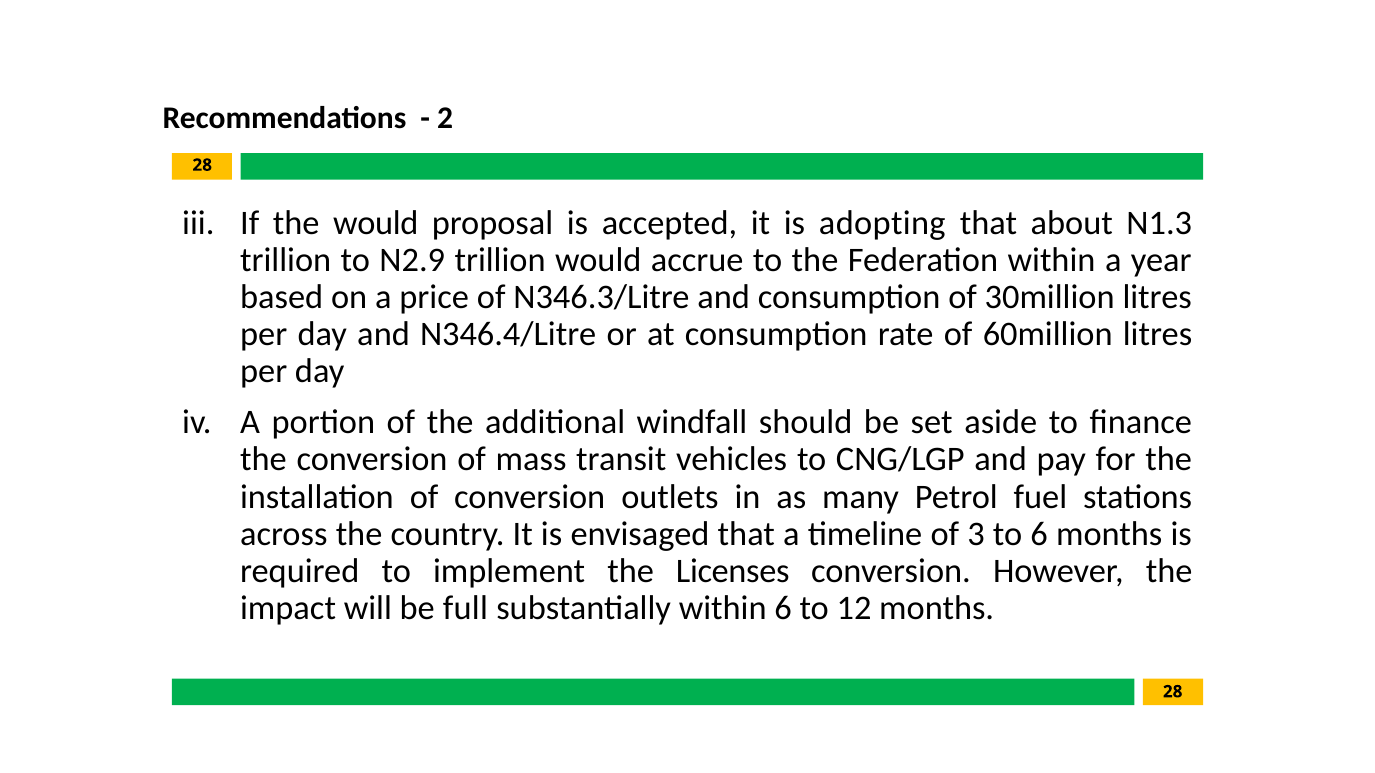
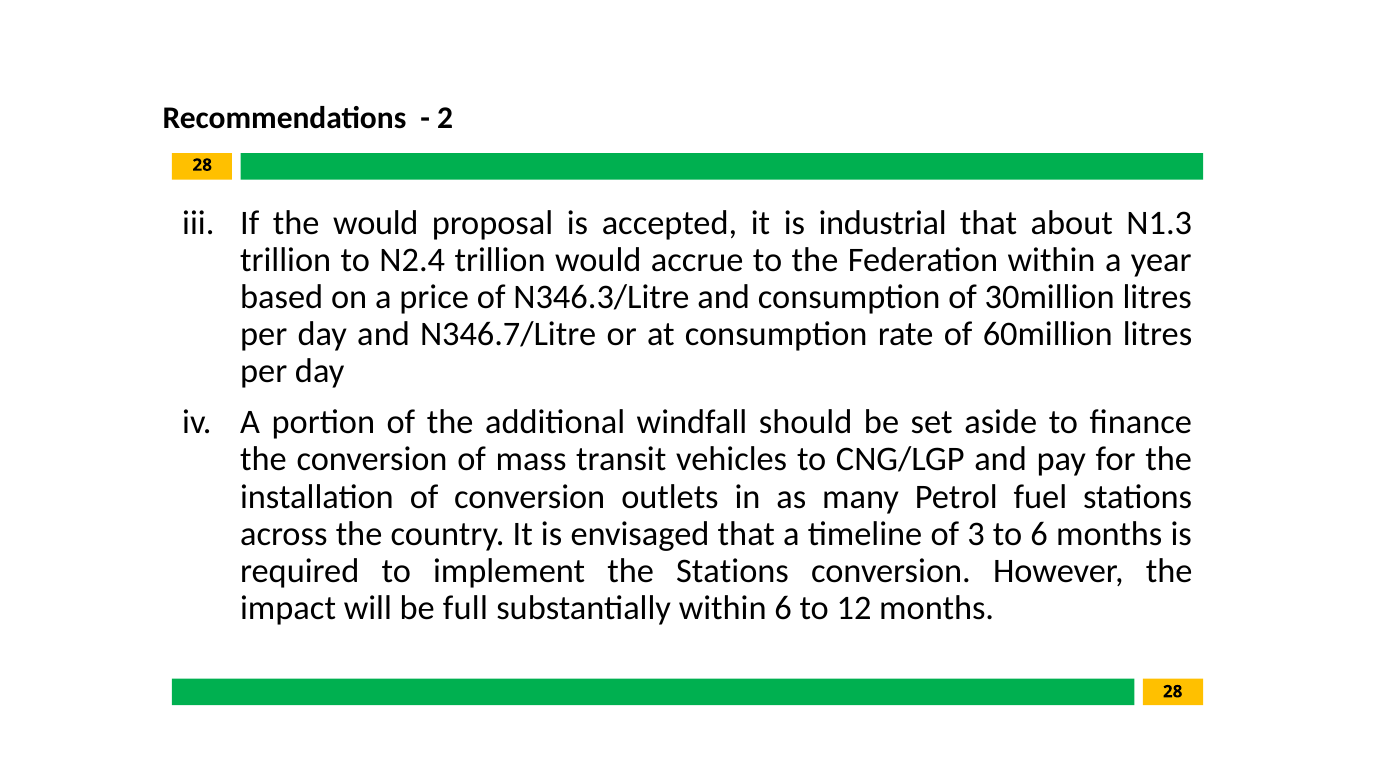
adopting: adopting -> industrial (883, 223)
N2.9: N2.9 -> N2.4 (412, 260)
N346.4/Litre: N346.4/Litre -> N346.7/Litre (508, 334)
the Licenses: Licenses -> Stations (733, 571)
